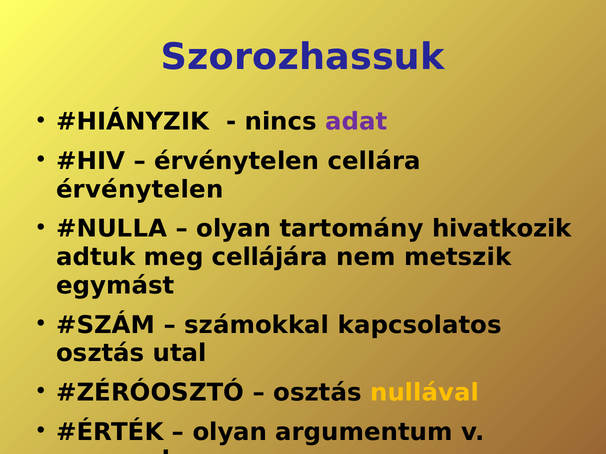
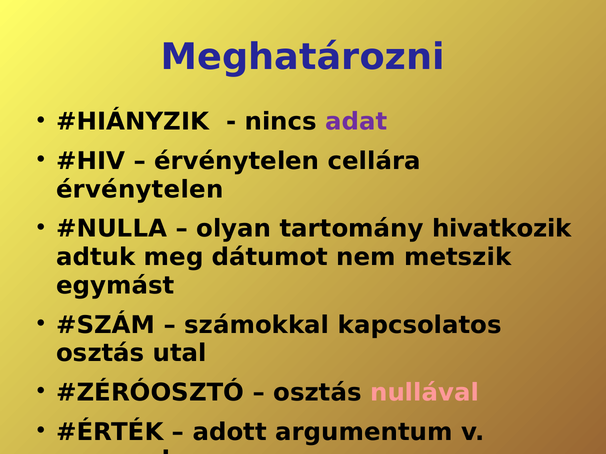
Szorozhassuk: Szorozhassuk -> Meghatározni (303, 57)
cellájára: cellájára -> dátumot (270, 258)
nullával colour: yellow -> pink (425, 393)
olyan: olyan -> adott (230, 432)
